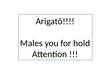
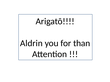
Males: Males -> Aldrin (31, 43)
hold: hold -> than (82, 43)
